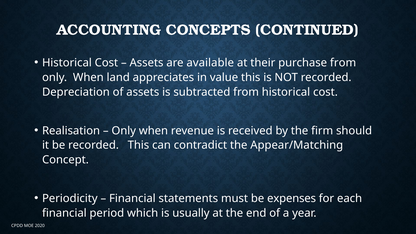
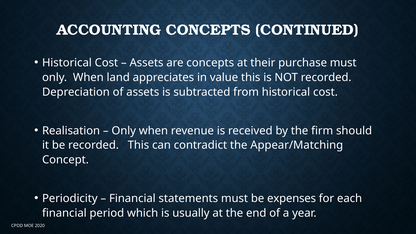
are available: available -> concepts (210, 63)
purchase from: from -> must (343, 63)
